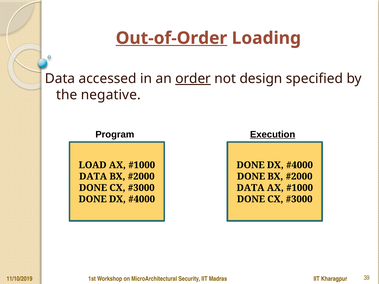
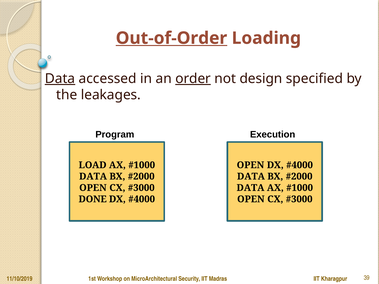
Data underline: none -> present (60, 79)
negative: negative -> leakages (111, 95)
Execution underline: present -> none (273, 135)
DONE: DONE -> OPEN (250, 165)
DONE: DONE -> DATA (251, 177)
DONE: DONE -> OPEN (93, 188)
DONE: DONE -> OPEN (251, 199)
